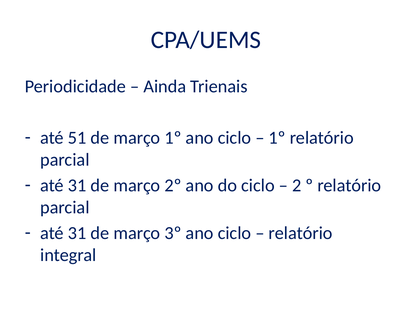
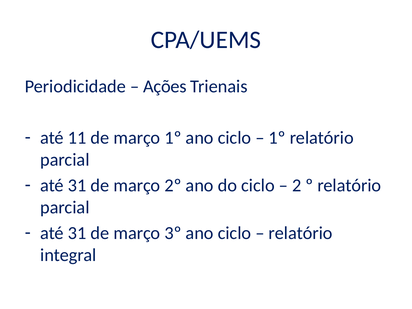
Ainda: Ainda -> Ações (165, 86)
51: 51 -> 11 (77, 138)
